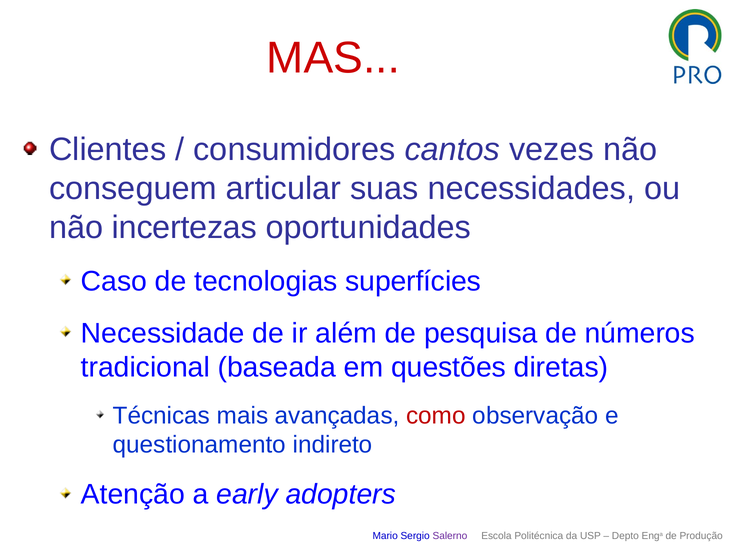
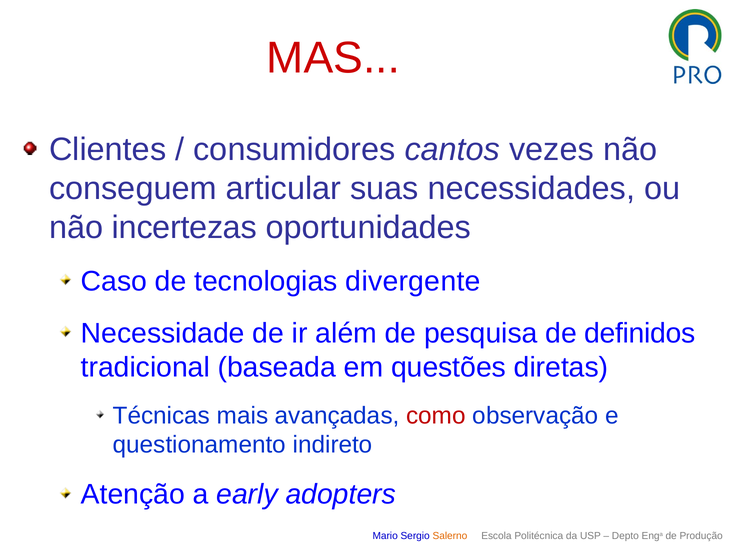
superfícies: superfícies -> divergente (413, 282)
números: números -> definidos (640, 334)
Salerno colour: purple -> orange (450, 537)
